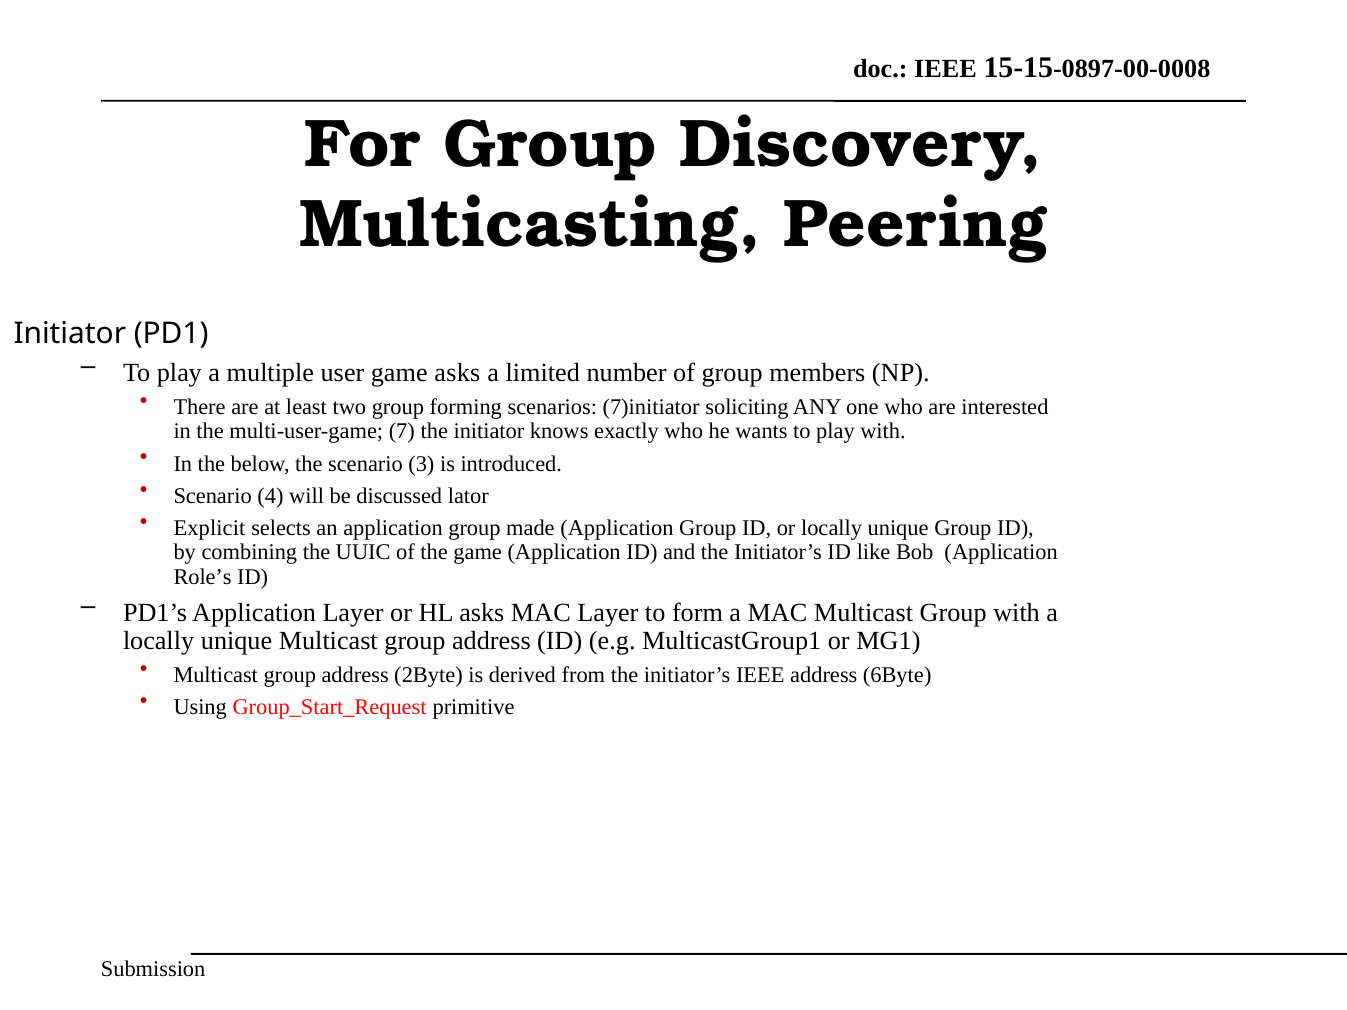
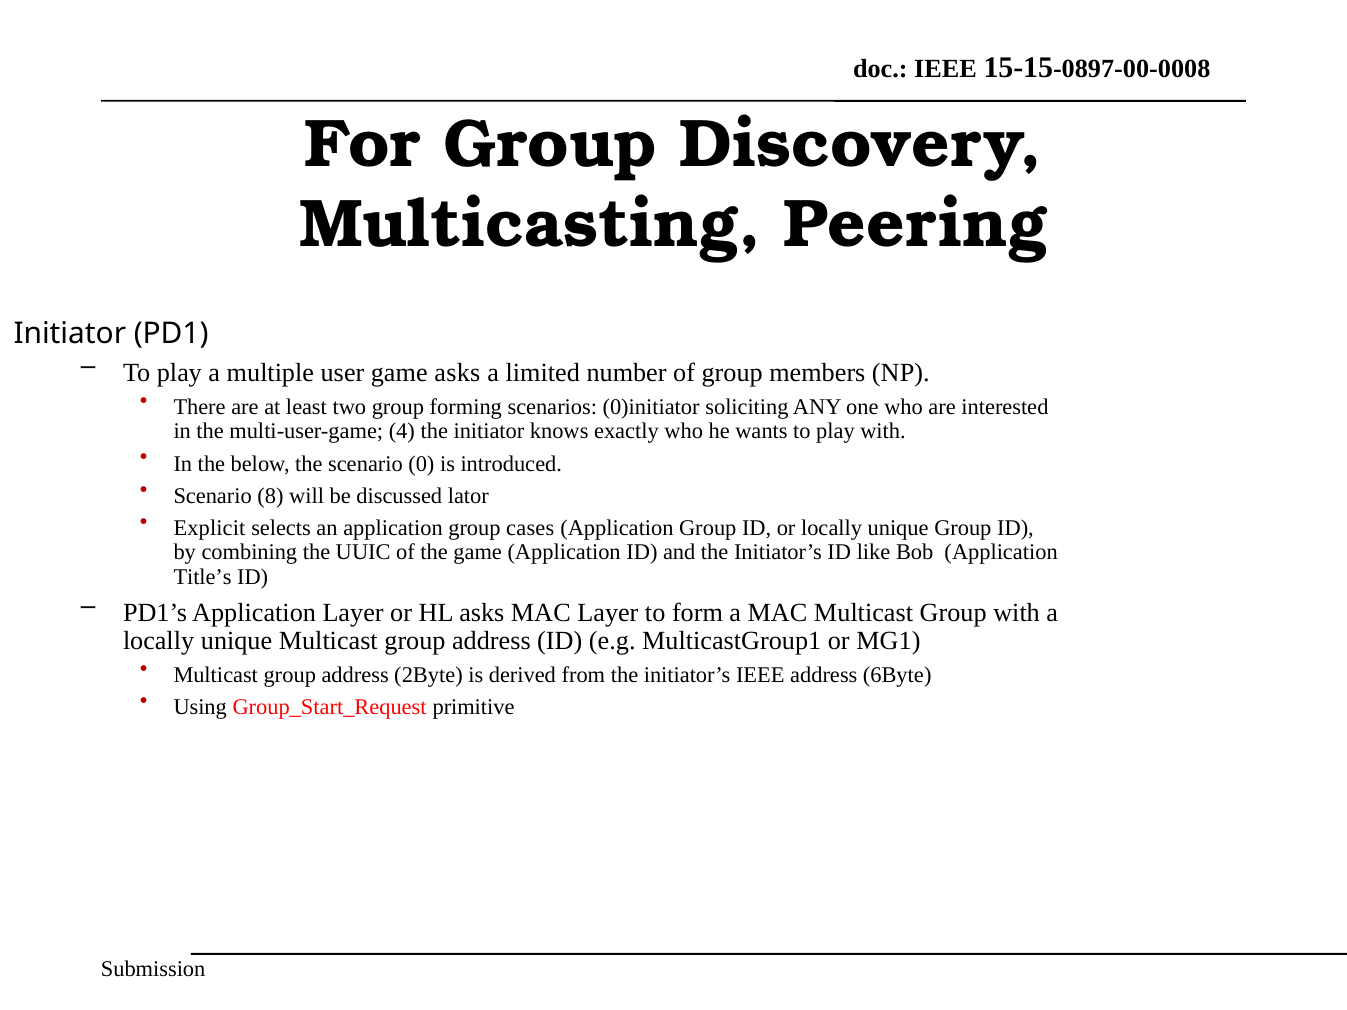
7)initiator: 7)initiator -> 0)initiator (651, 407)
7: 7 -> 4 (402, 431)
3: 3 -> 0 (421, 464)
4: 4 -> 8 (270, 496)
made: made -> cases (530, 528)
Role’s: Role’s -> Title’s (203, 577)
